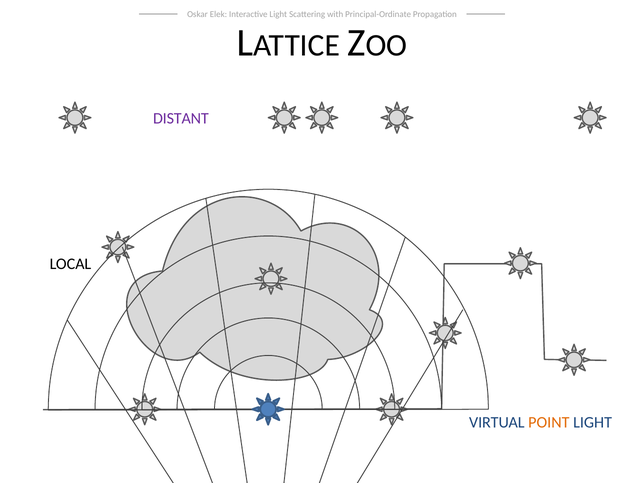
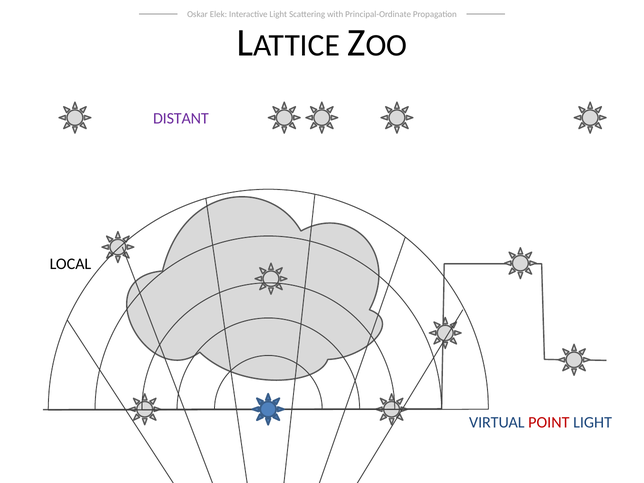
POINT colour: orange -> red (549, 423)
